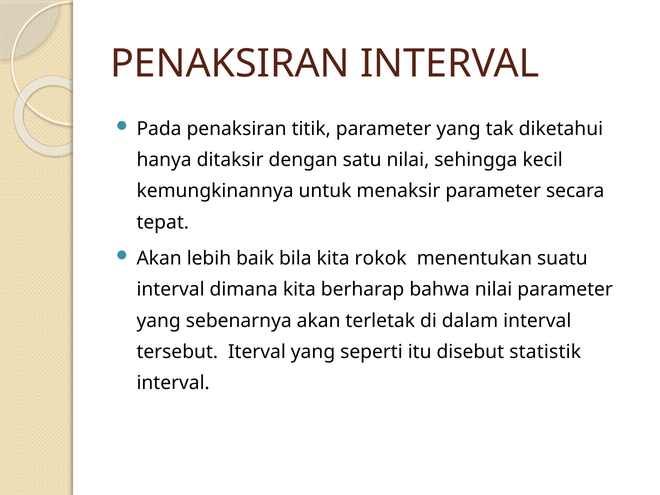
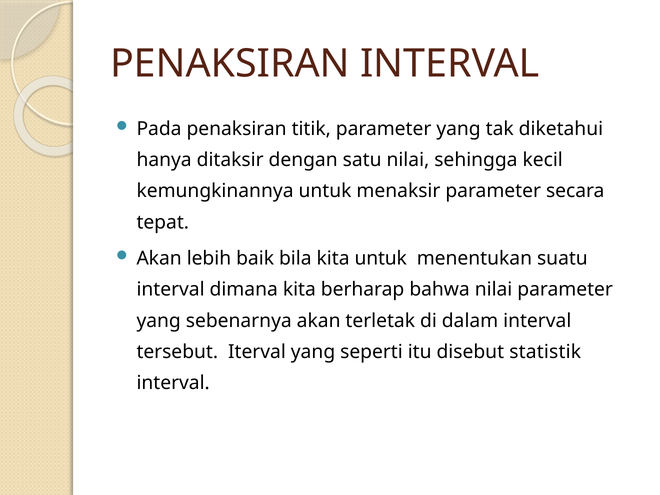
kita rokok: rokok -> untuk (381, 258)
